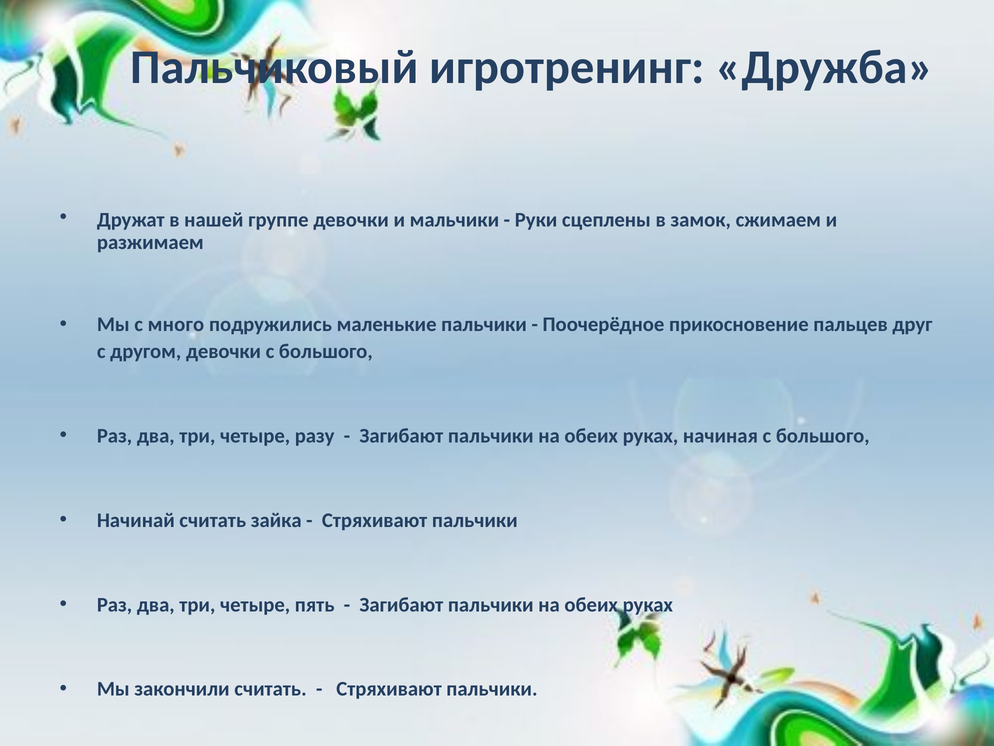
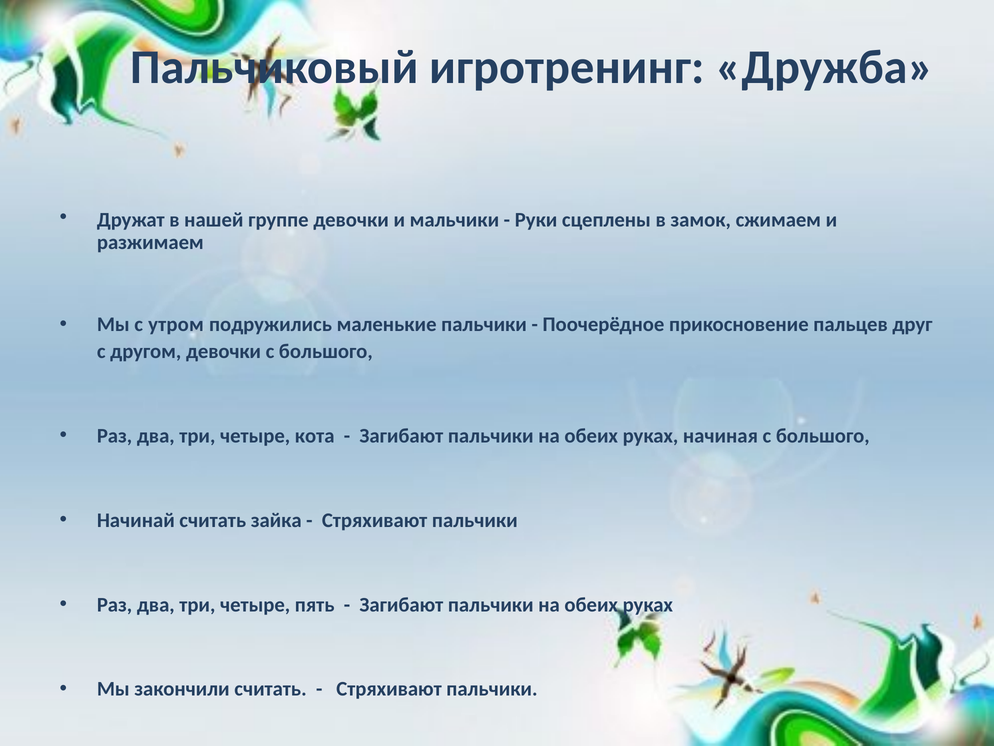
много: много -> утром (176, 324)
разу: разу -> кота (315, 435)
